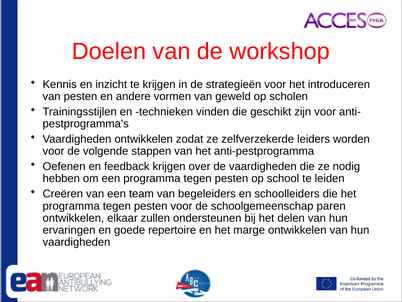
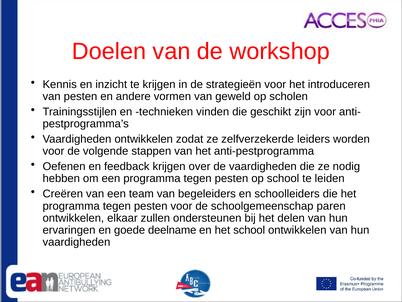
repertoire: repertoire -> deelname (172, 230)
het marge: marge -> school (249, 230)
